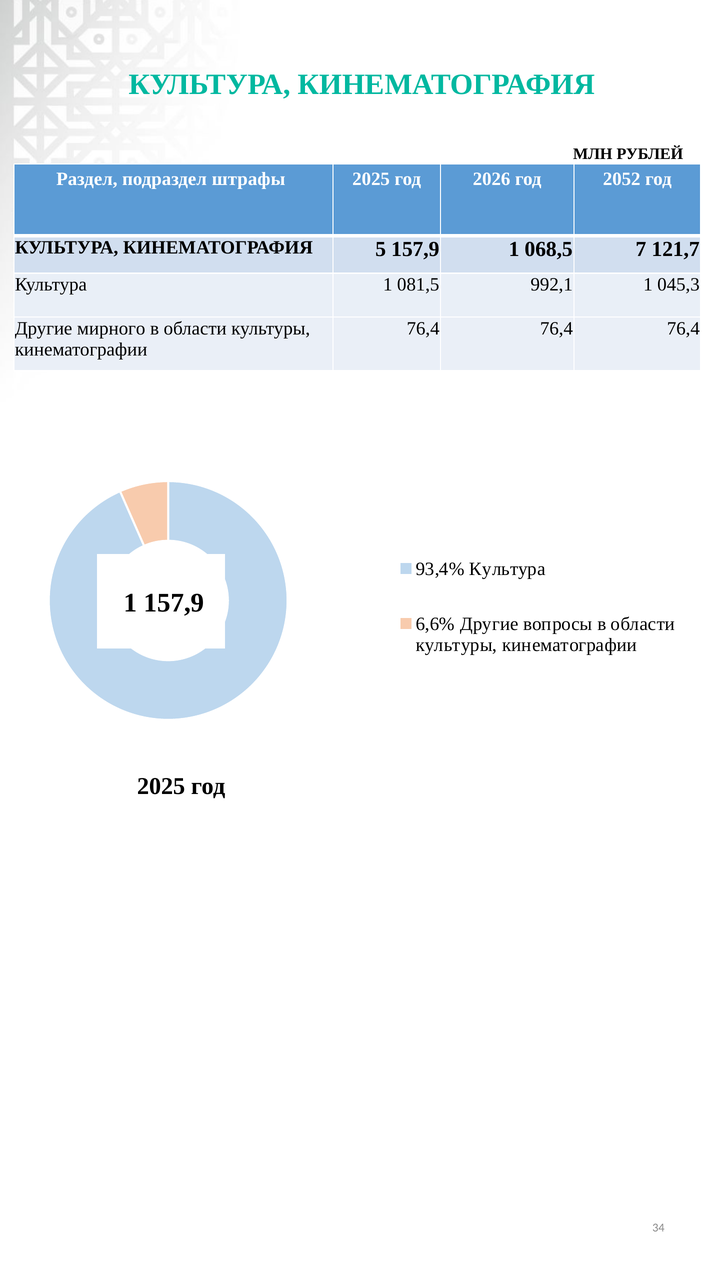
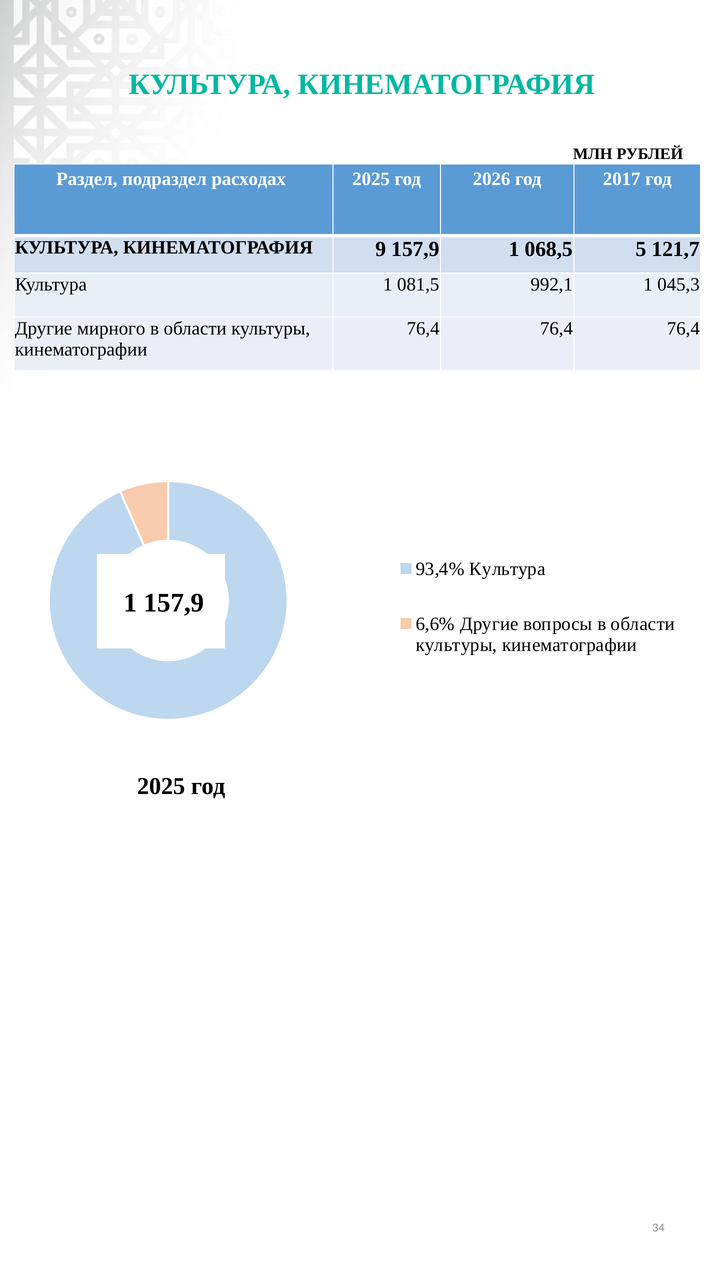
штрафы: штрафы -> расходах (249, 179)
2052: 2052 -> 2017 (622, 179)
5: 5 -> 9 (381, 249)
7: 7 -> 5 (641, 249)
